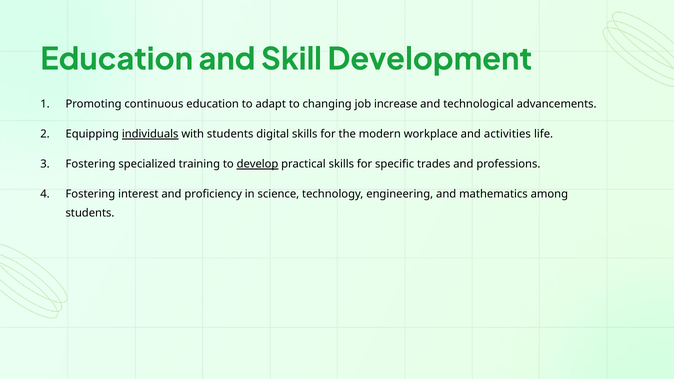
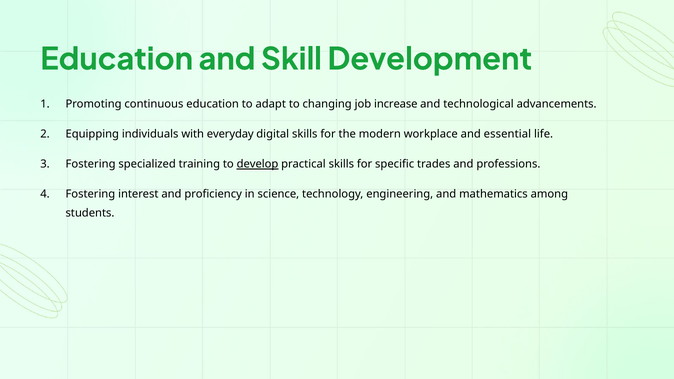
individuals underline: present -> none (150, 134)
with students: students -> everyday (230, 134)
activities: activities -> essential (507, 134)
